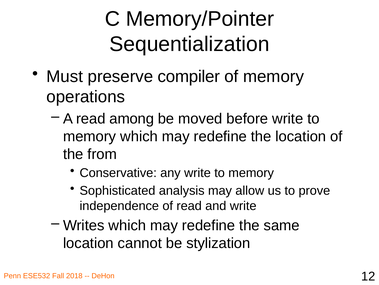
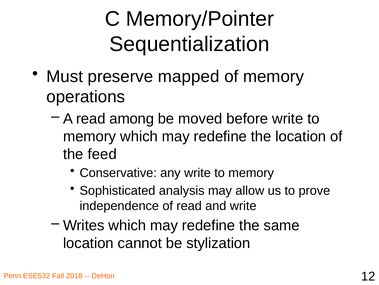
compiler: compiler -> mapped (189, 76)
from: from -> feed (102, 154)
